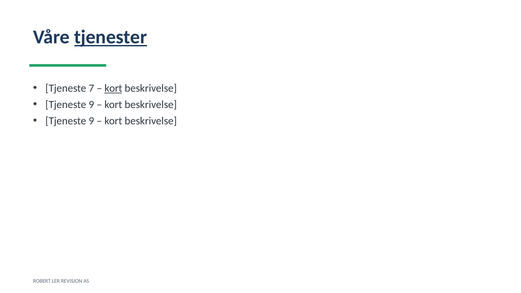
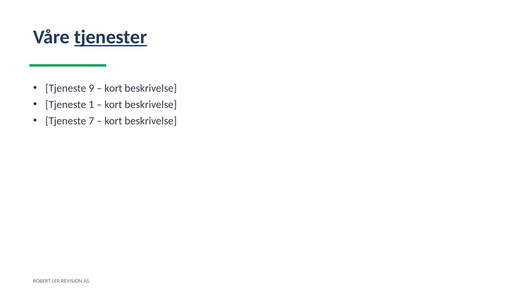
7: 7 -> 9 (91, 88)
kort underline: present -> none (113, 88)
9: 9 -> 1 (91, 105)
9: 9 -> 7 (91, 121)
